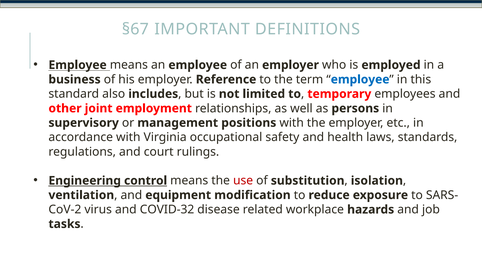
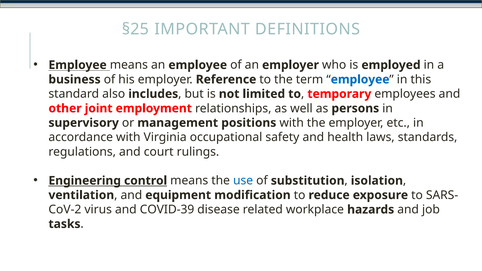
§67: §67 -> §25 (135, 29)
use colour: red -> blue (243, 181)
COVID-32: COVID-32 -> COVID-39 (167, 210)
